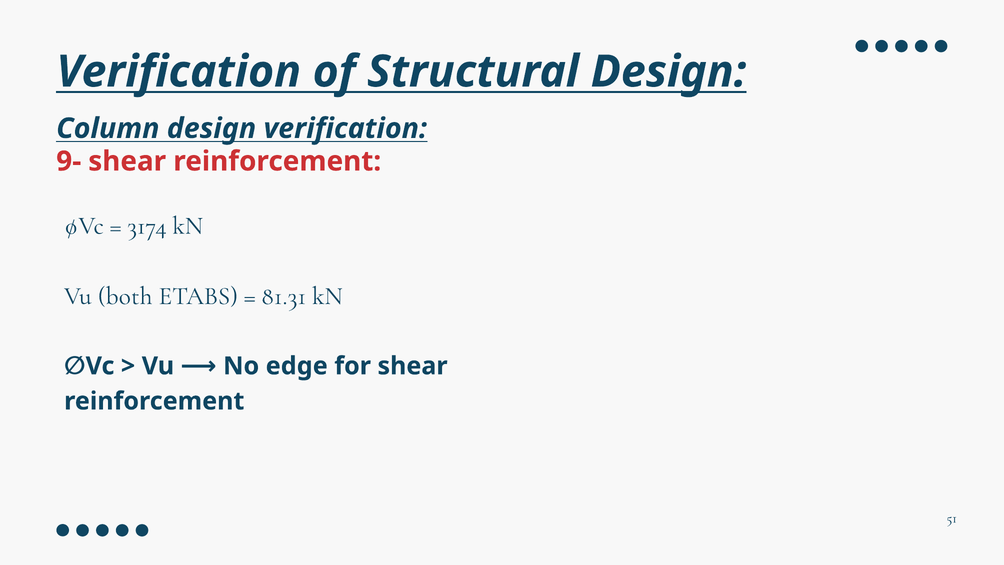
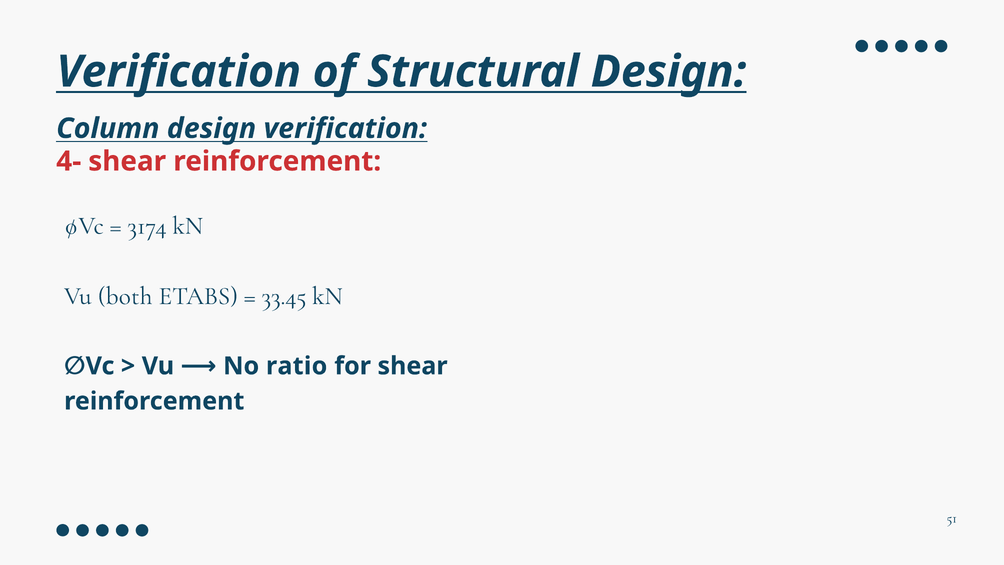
9-: 9- -> 4- (69, 161)
81.31: 81.31 -> 33.45 (284, 296)
edge: edge -> ratio (297, 366)
